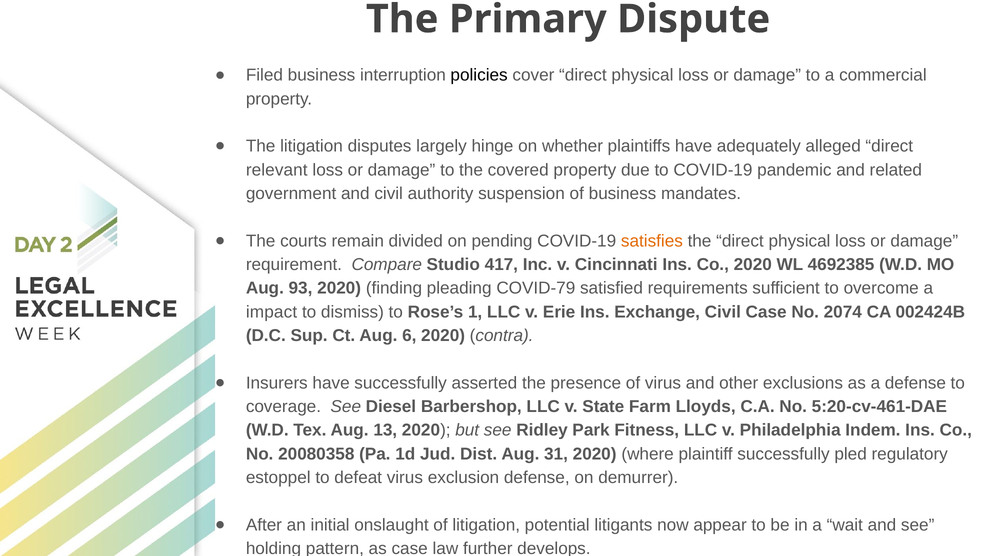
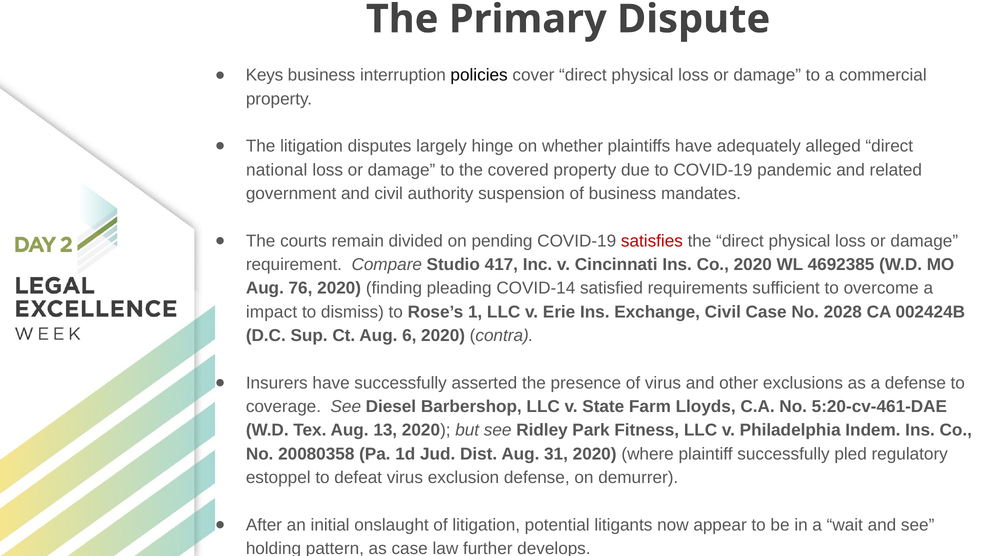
Filed: Filed -> Keys (265, 75)
relevant: relevant -> national (277, 170)
satisfies colour: orange -> red (652, 241)
93: 93 -> 76 (300, 288)
COVID-79: COVID-79 -> COVID-14 (536, 288)
2074: 2074 -> 2028 (843, 312)
